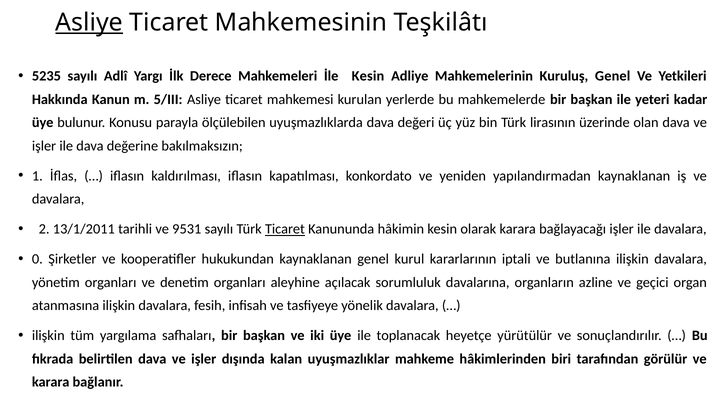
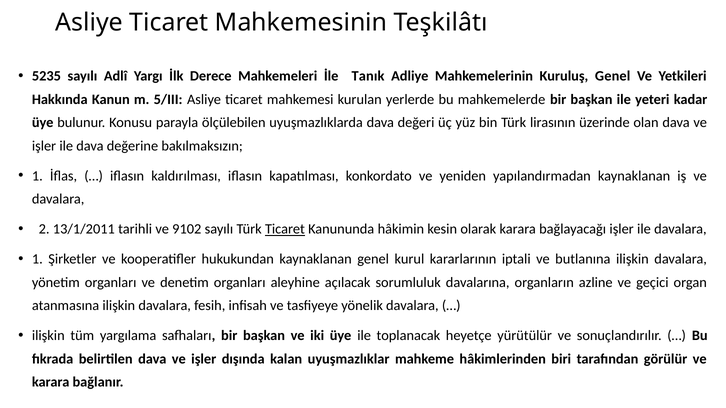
Asliye underline: present -> none (89, 23)
İle Kesin: Kesin -> Tanık (368, 76)
9531: 9531 -> 9102 (187, 229)
0: 0 -> 1 (37, 259)
